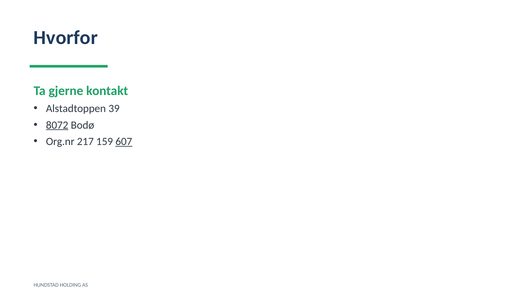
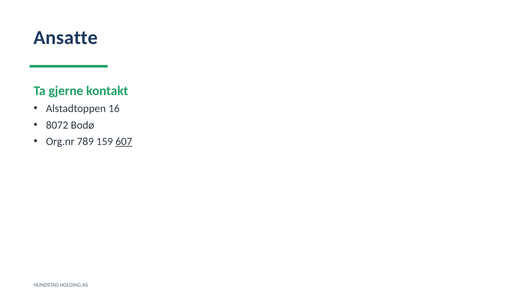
Hvorfor: Hvorfor -> Ansatte (66, 38)
39: 39 -> 16 (114, 109)
8072 underline: present -> none (57, 125)
217: 217 -> 789 (85, 142)
